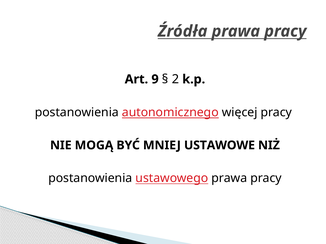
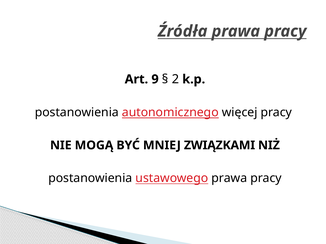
USTAWOWE: USTAWOWE -> ZWIĄZKAMI (220, 146)
